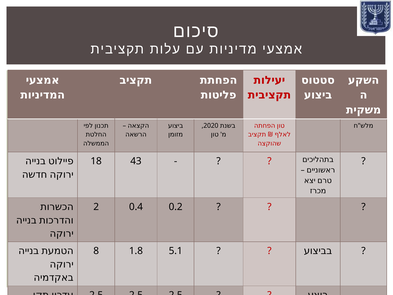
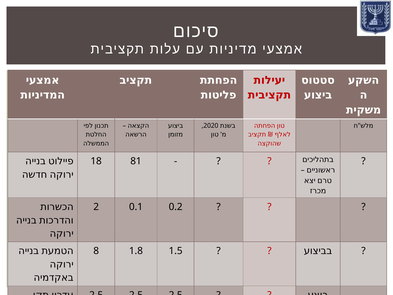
43: 43 -> 81 (136, 161)
0.4: 0.4 -> 0.1 (136, 207)
5.1: 5.1 -> 1.5 (176, 251)
